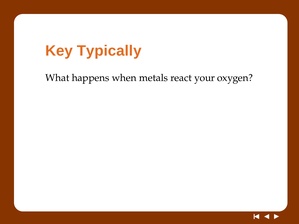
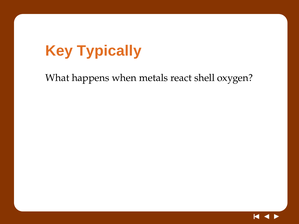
your: your -> shell (205, 78)
